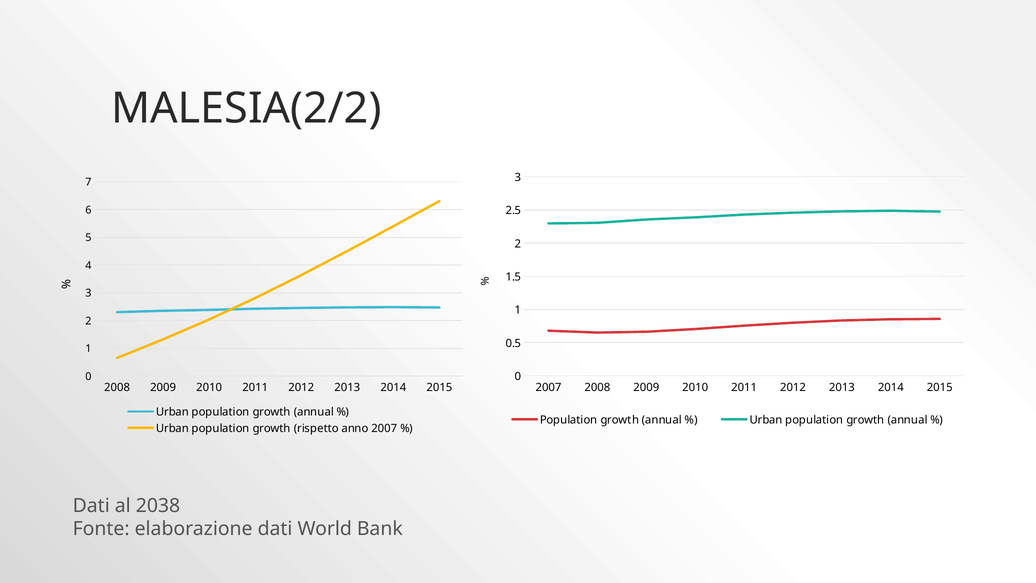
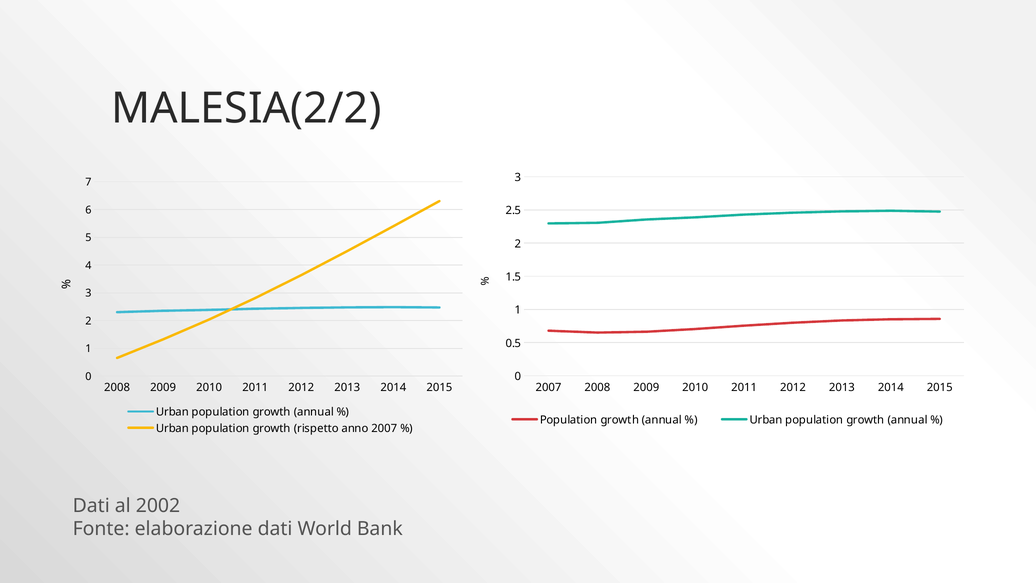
2038: 2038 -> 2002 (158, 506)
